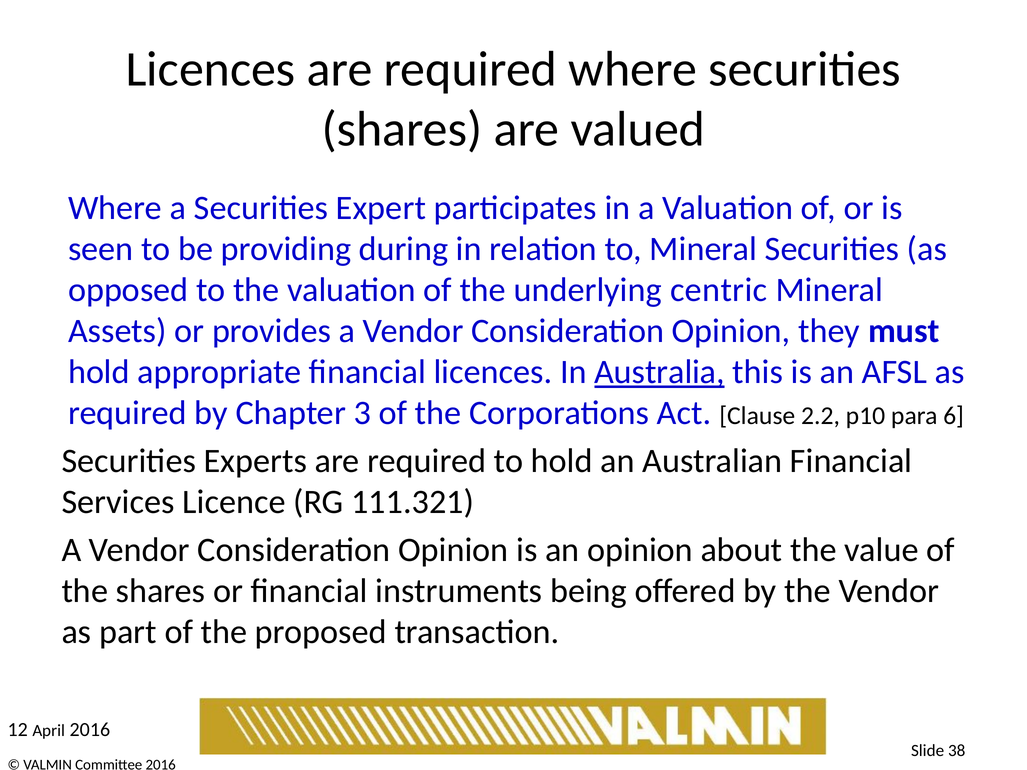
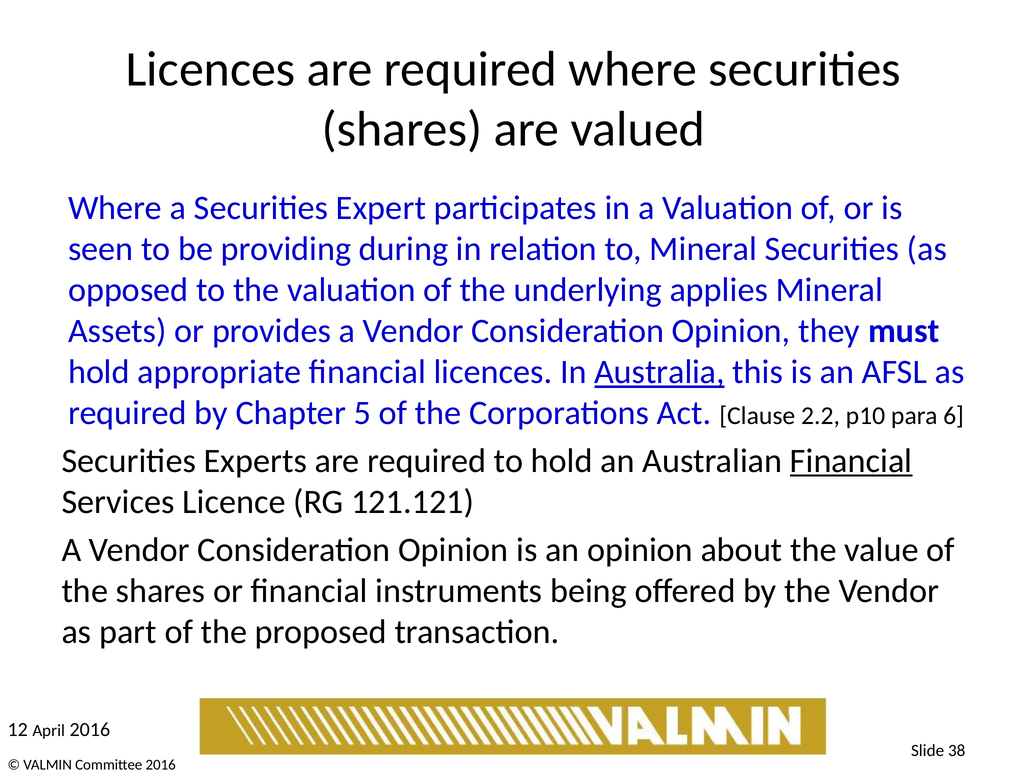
centric: centric -> applies (719, 290)
3: 3 -> 5 (362, 413)
Financial underline: none -> present (851, 461)
111.321: 111.321 -> 121.121 (413, 502)
